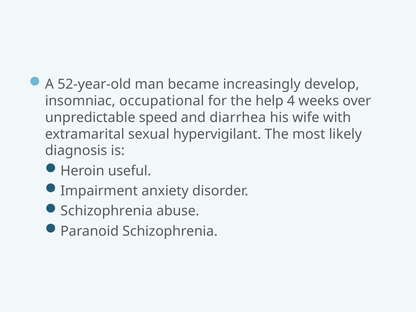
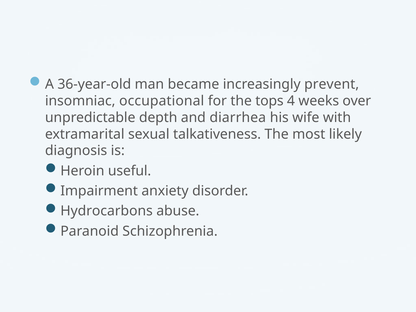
52-year-old: 52-year-old -> 36-year-old (94, 84)
develop: develop -> prevent (332, 84)
help: help -> tops (269, 101)
speed: speed -> depth (158, 117)
hypervigilant: hypervigilant -> talkativeness (217, 134)
Schizophrenia: Schizophrenia -> Hydrocarbons (107, 211)
